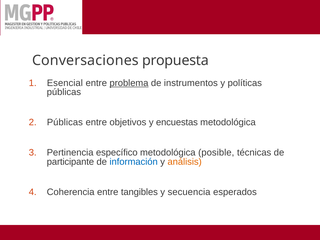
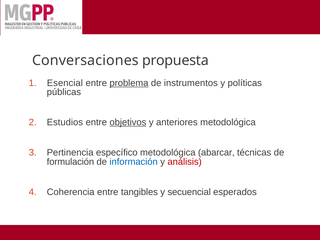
Públicas: Públicas -> Estudios (65, 122)
objetivos underline: none -> present (128, 122)
encuestas: encuestas -> anteriores (177, 122)
posible: posible -> abarcar (216, 153)
participante: participante -> formulación (70, 162)
análisis colour: orange -> red (185, 162)
secuencia: secuencia -> secuencial (189, 192)
